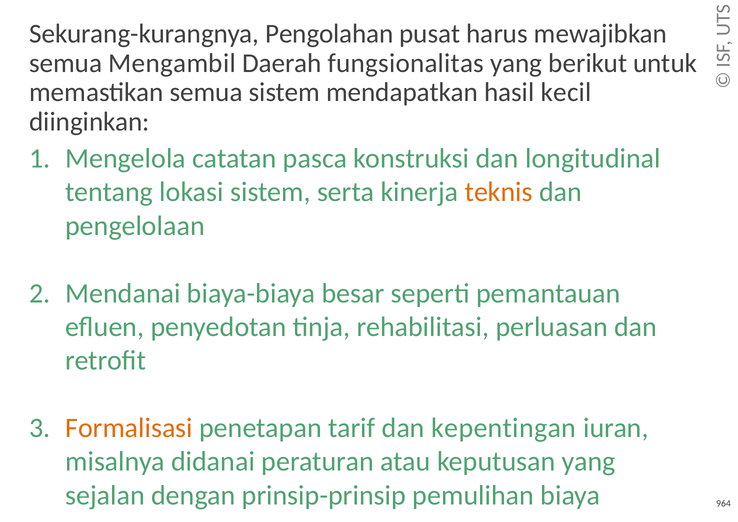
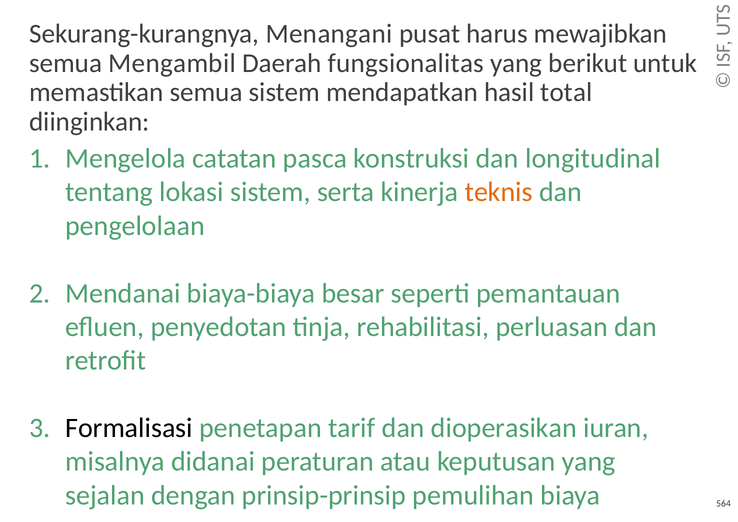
Pengolahan: Pengolahan -> Menangani (329, 34)
kecil: kecil -> total (566, 92)
Formalisasi colour: orange -> black (129, 428)
kepentingan: kepentingan -> dioperasikan (504, 428)
964: 964 -> 564 (724, 503)
